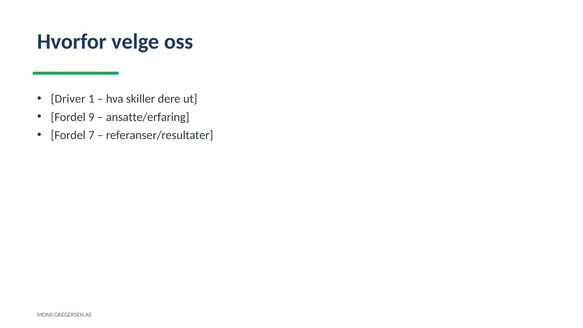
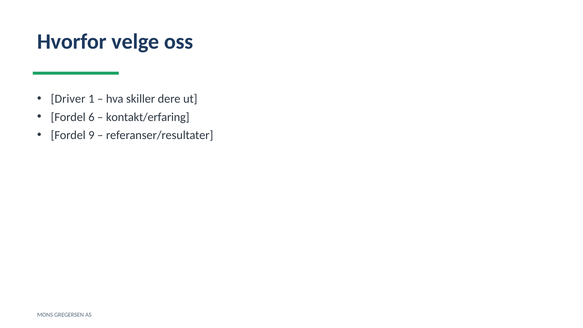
9: 9 -> 6 (91, 117)
ansatte/erfaring: ansatte/erfaring -> kontakt/erfaring (148, 117)
7: 7 -> 9 (91, 135)
